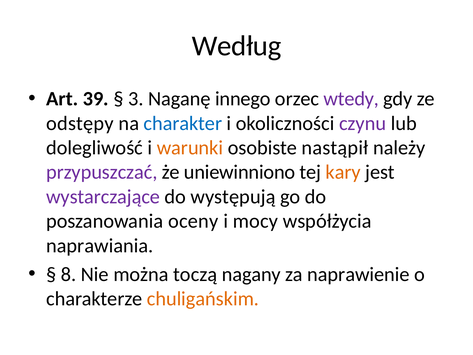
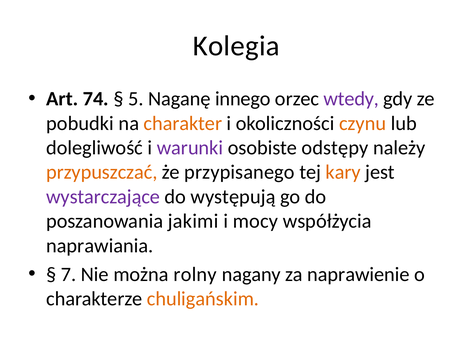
Według: Według -> Kolegia (236, 46)
39: 39 -> 74 (96, 99)
3: 3 -> 5 (136, 99)
odstępy: odstępy -> pobudki (80, 123)
charakter colour: blue -> orange (183, 123)
czynu colour: purple -> orange (363, 123)
warunki colour: orange -> purple (190, 148)
nastąpił: nastąpił -> odstępy (335, 148)
przypuszczać colour: purple -> orange (102, 172)
uniewinniono: uniewinniono -> przypisanego (239, 172)
oceny: oceny -> jakimi (193, 221)
8: 8 -> 7 (69, 274)
toczą: toczą -> rolny (195, 274)
